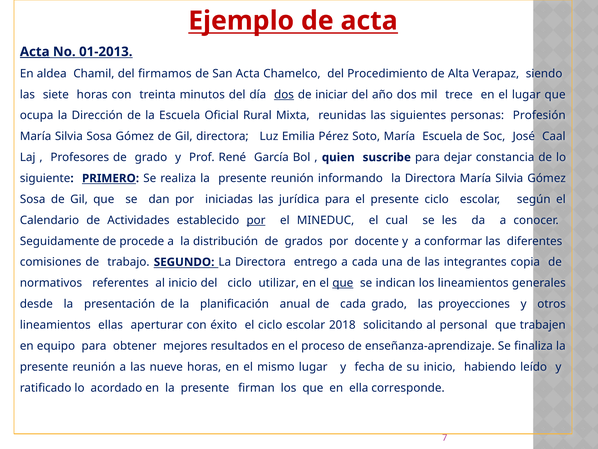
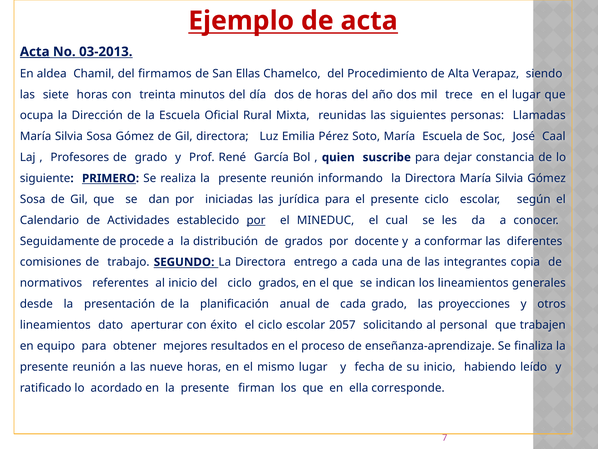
01-2013: 01-2013 -> 03-2013 (106, 52)
San Acta: Acta -> Ellas (248, 73)
dos underline: present -> none (284, 94)
de iniciar: iniciar -> horas (331, 94)
Profesión: Profesión -> Llamadas (539, 115)
ciclo utilizar: utilizar -> grados (279, 283)
que underline: present -> none (343, 283)
ellas: ellas -> dato (111, 325)
2018: 2018 -> 2057 (342, 325)
